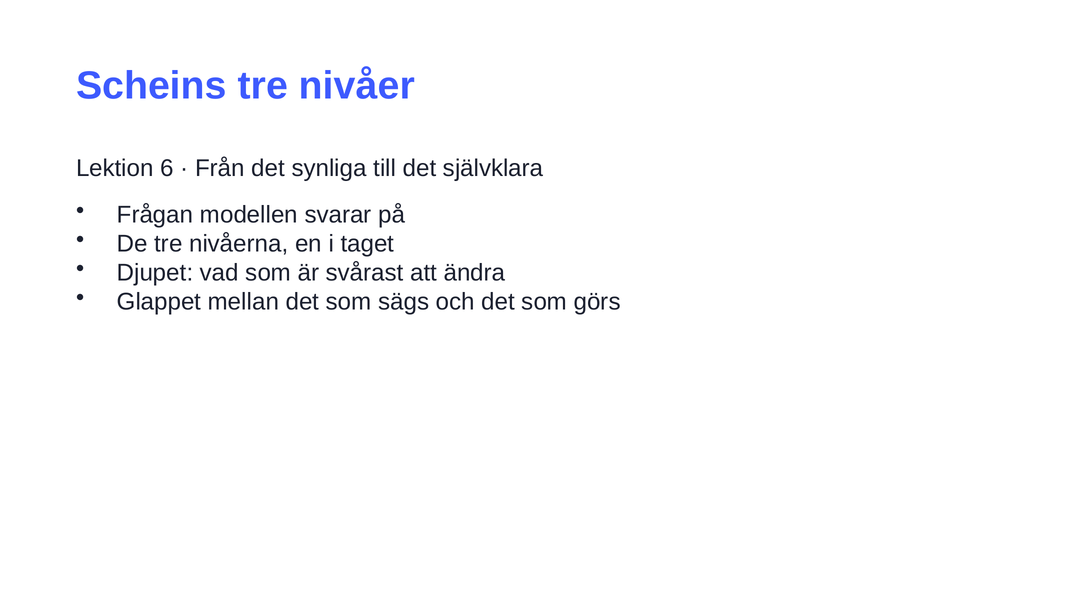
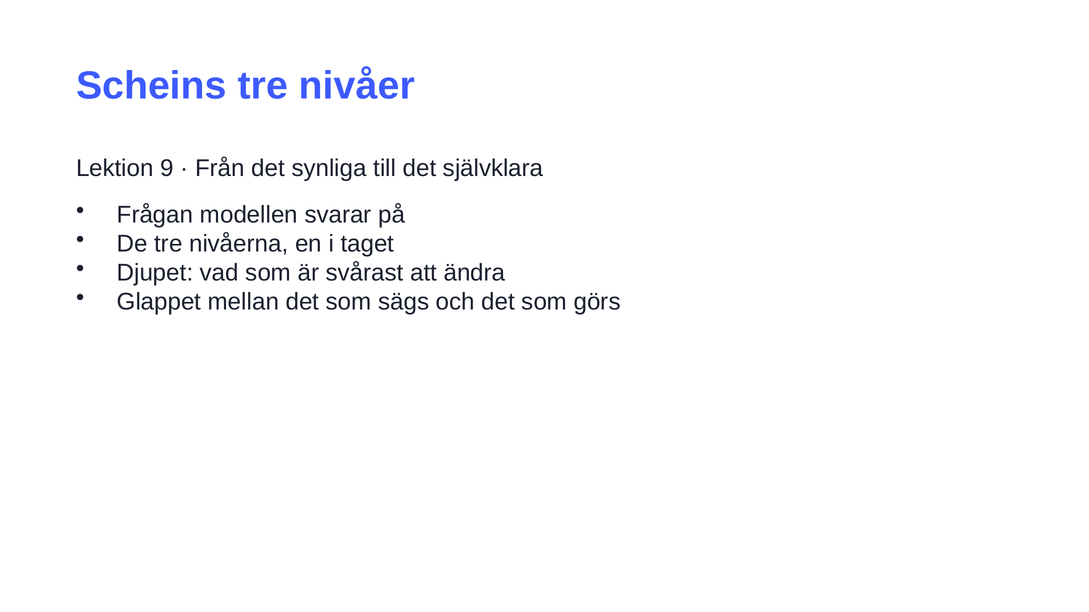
6: 6 -> 9 (167, 169)
